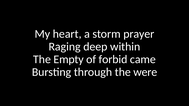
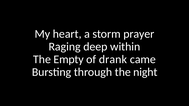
forbid: forbid -> drank (113, 59)
were: were -> night (145, 72)
